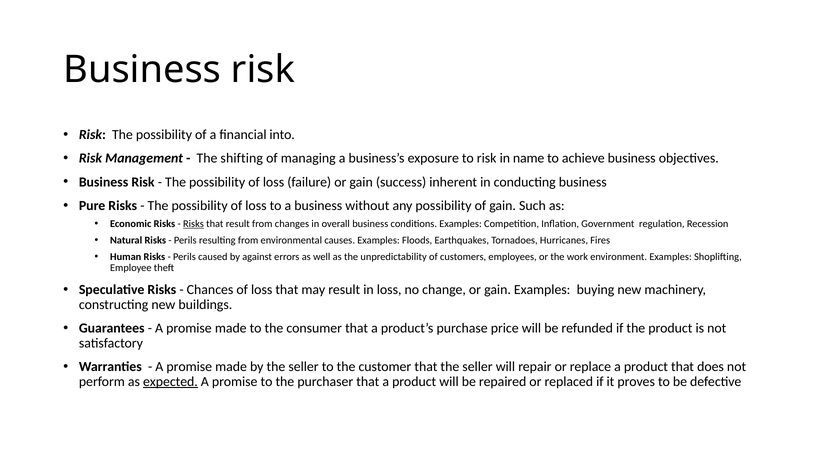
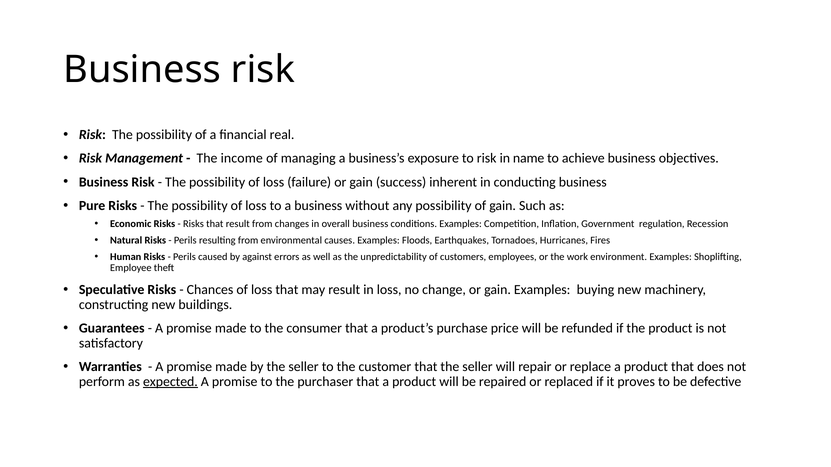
into: into -> real (282, 135)
shifting: shifting -> income (242, 159)
Risks underline: present -> none (194, 224)
